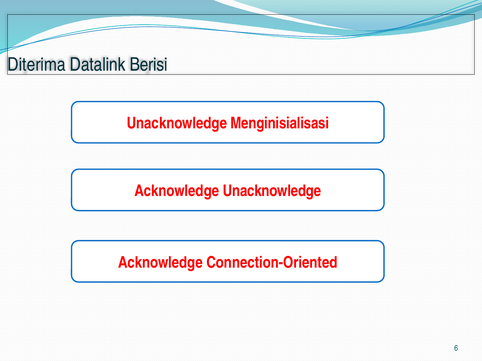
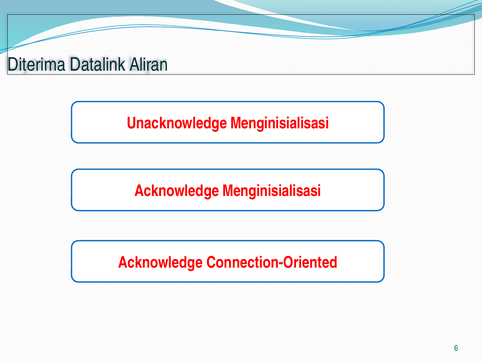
Berisi: Berisi -> Aliran (149, 65)
Acknowledge Unacknowledge: Unacknowledge -> Menginisialisasi (272, 191)
